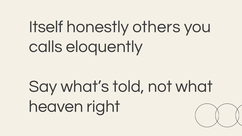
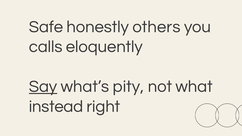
Itself: Itself -> Safe (46, 27)
Say underline: none -> present (43, 87)
told: told -> pity (128, 87)
heaven: heaven -> instead (56, 106)
